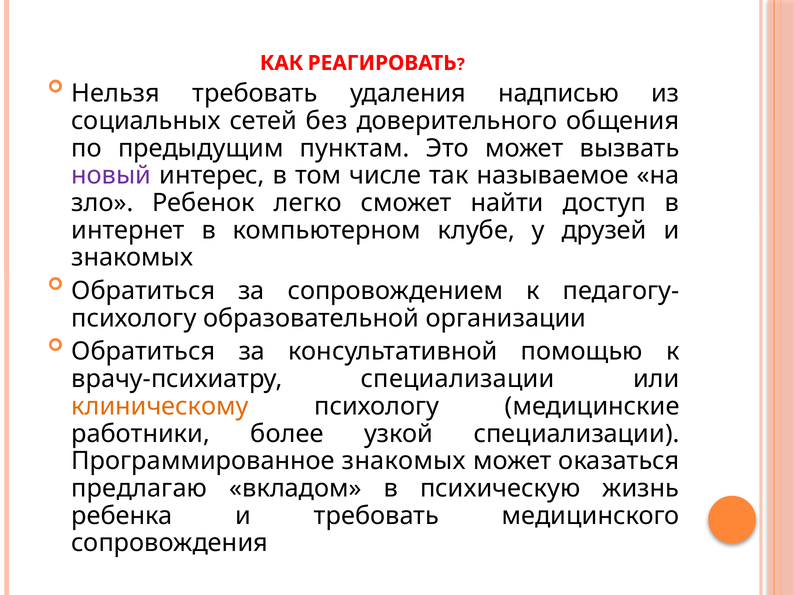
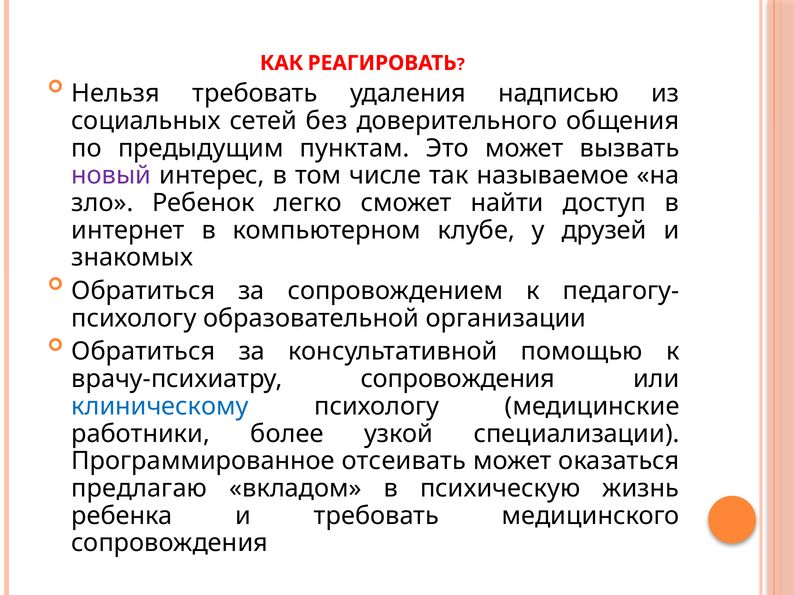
врачу-психиатру специализации: специализации -> сопровождения (458, 379)
клиническому colour: orange -> blue (160, 407)
Программированное знакомых: знакомых -> отсеивать (404, 461)
